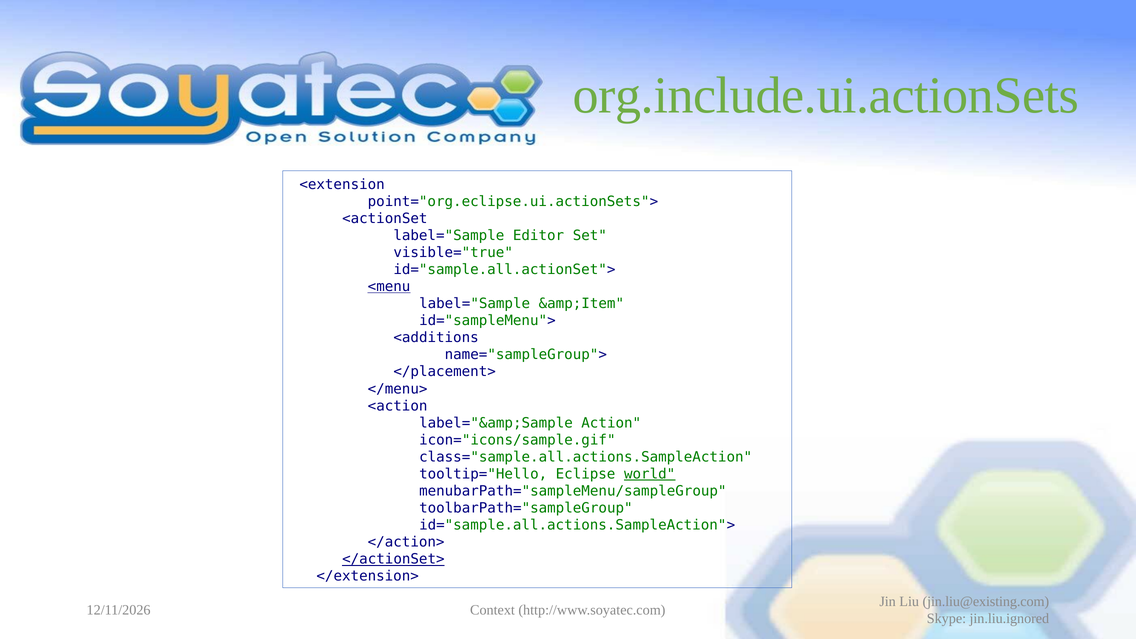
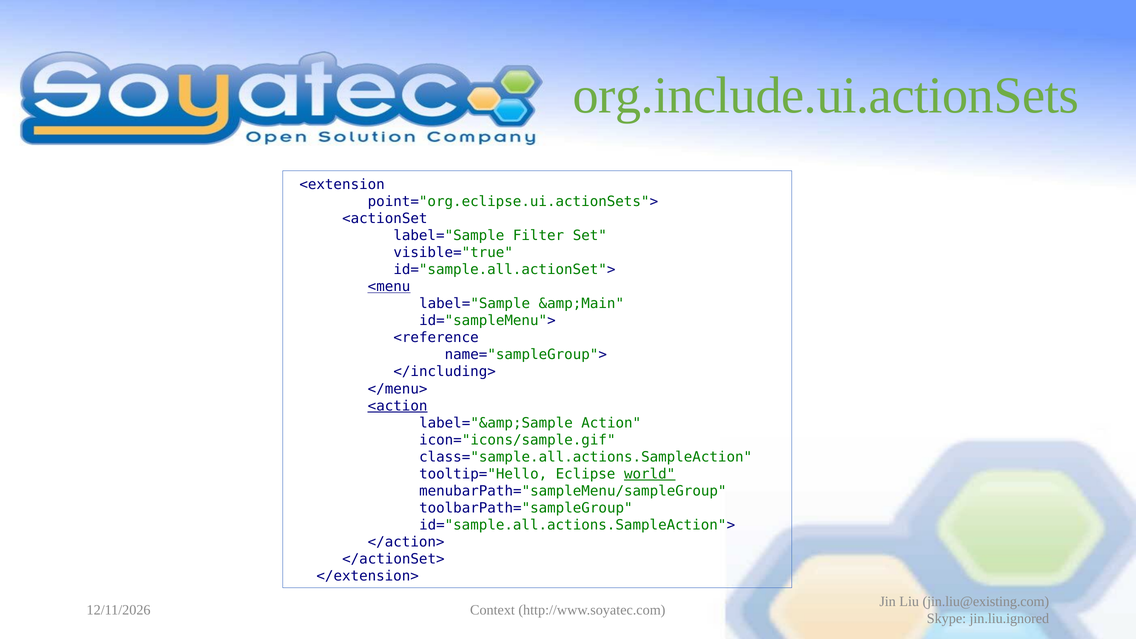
Editor: Editor -> Filter (539, 235)
&amp;Item: &amp;Item -> &amp;Main (581, 304)
<additions: <additions -> <reference (436, 338)
</placement>: </placement> -> </including> (445, 372)
<action underline: none -> present (398, 406)
</actionSet> underline: present -> none (393, 559)
